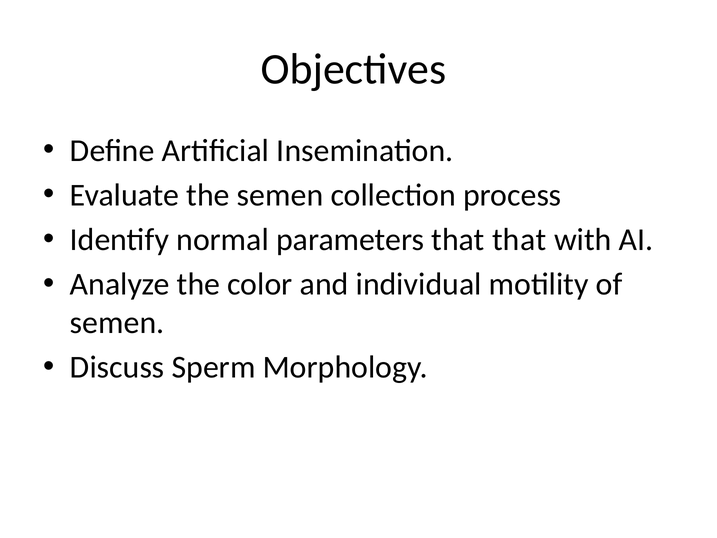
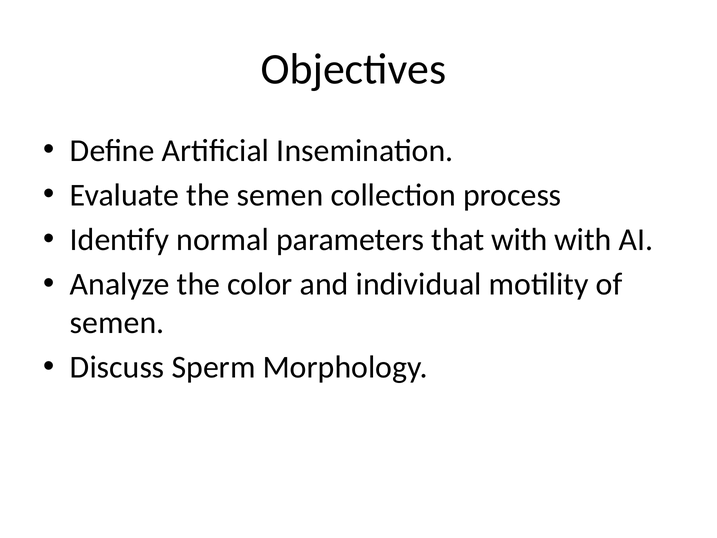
that that: that -> with (519, 240)
